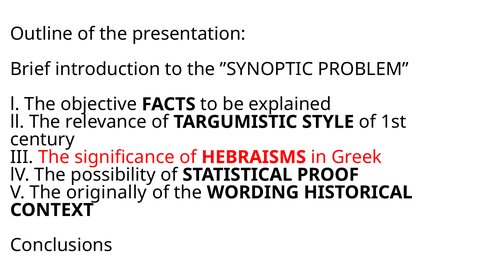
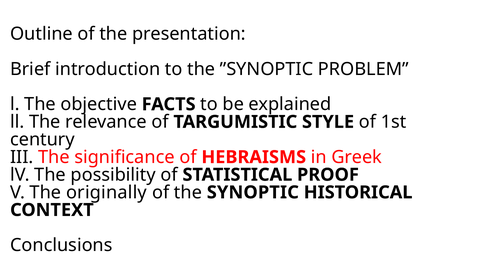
WORDING: WORDING -> SYNOPTIC (253, 193)
